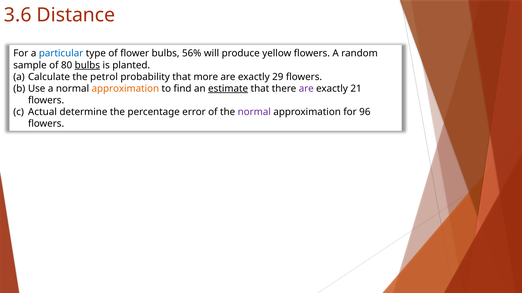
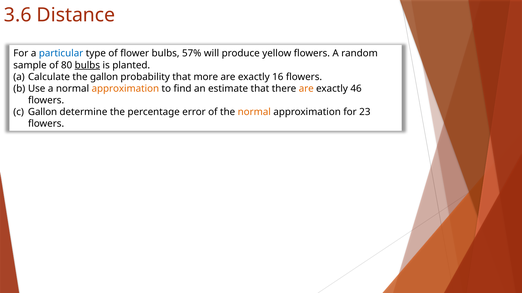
56%: 56% -> 57% (192, 54)
the petrol: petrol -> gallon (104, 77)
29: 29 -> 16 (278, 77)
estimate underline: present -> none (228, 89)
are colour: purple -> orange (306, 89)
21: 21 -> 46 (356, 89)
Actual: Actual -> Gallon (43, 112)
normal colour: purple -> orange (254, 112)
96: 96 -> 23 (365, 112)
